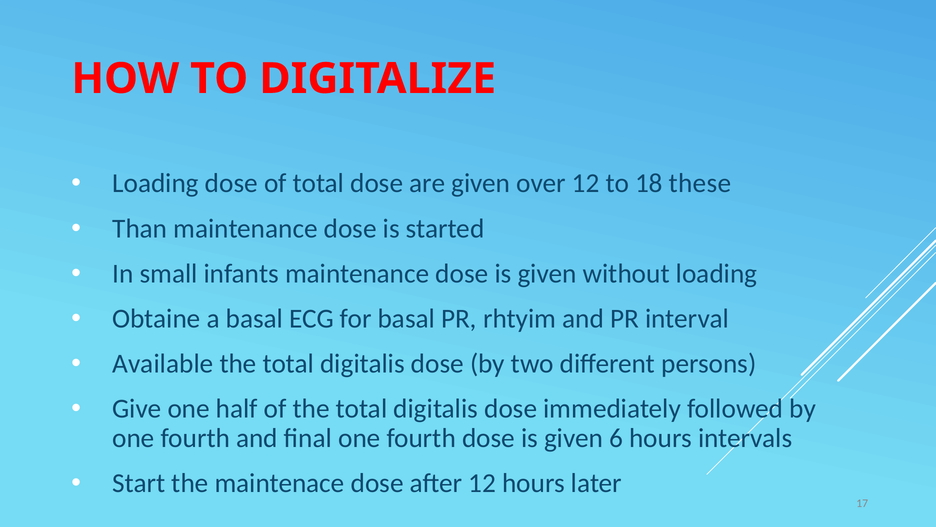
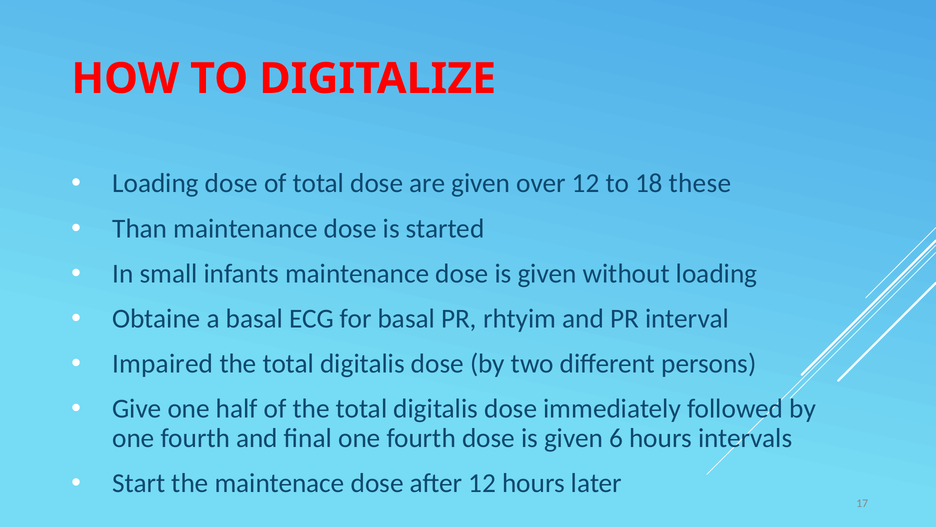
Available: Available -> Impaired (163, 363)
